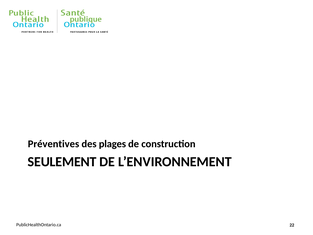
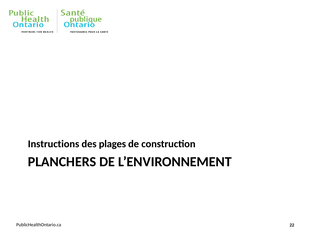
Préventives: Préventives -> Instructions (54, 144)
SEULEMENT: SEULEMENT -> PLANCHERS (62, 162)
